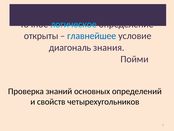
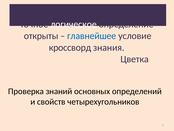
логическое colour: light blue -> white (74, 24)
диагональ: диагональ -> кроссворд (70, 47)
Пойми: Пойми -> Цветка (135, 59)
